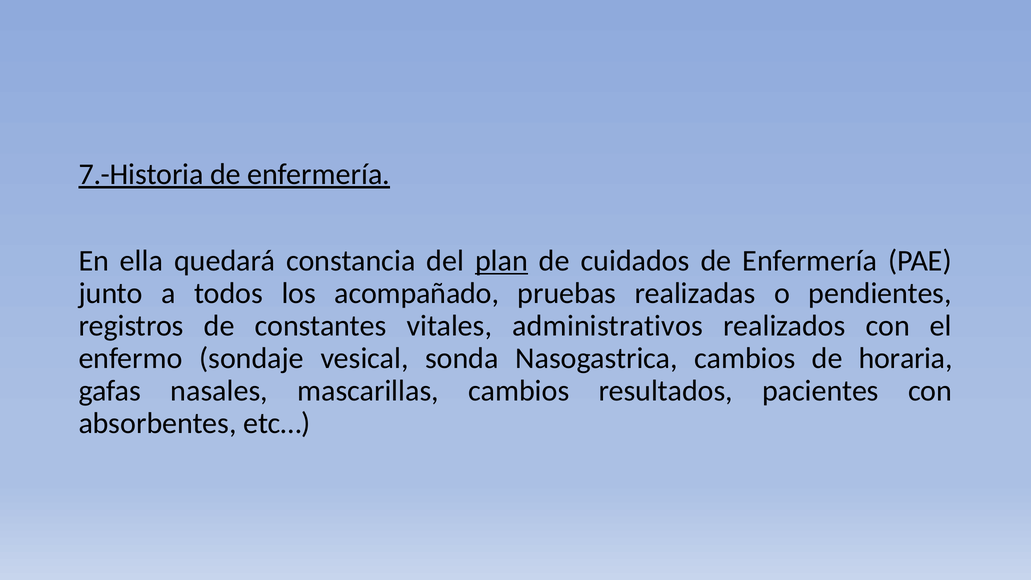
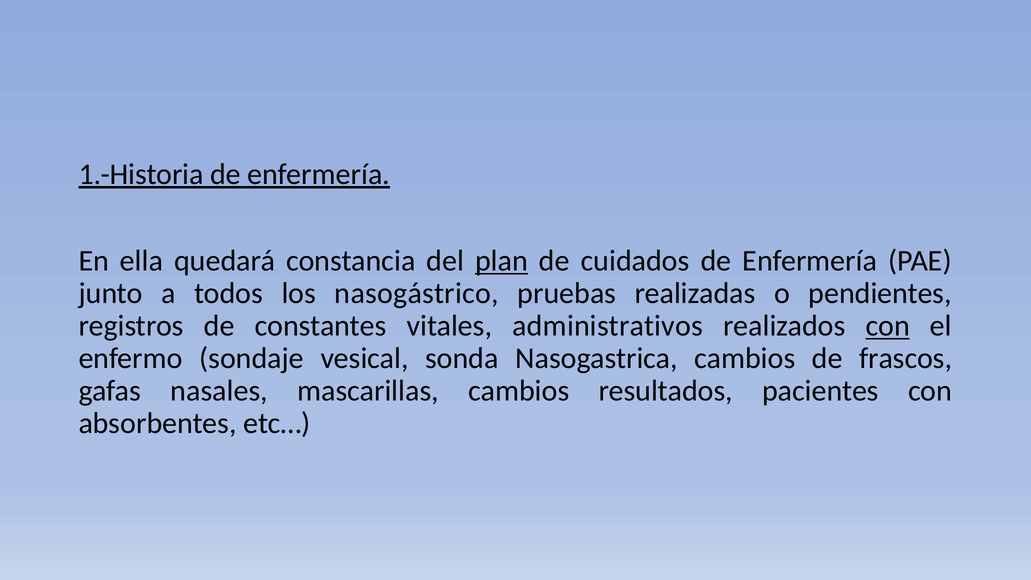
7.-Historia: 7.-Historia -> 1.-Historia (141, 174)
acompañado: acompañado -> nasogástrico (417, 293)
con underline: none -> present (888, 326)
horaria: horaria -> frascos (906, 358)
